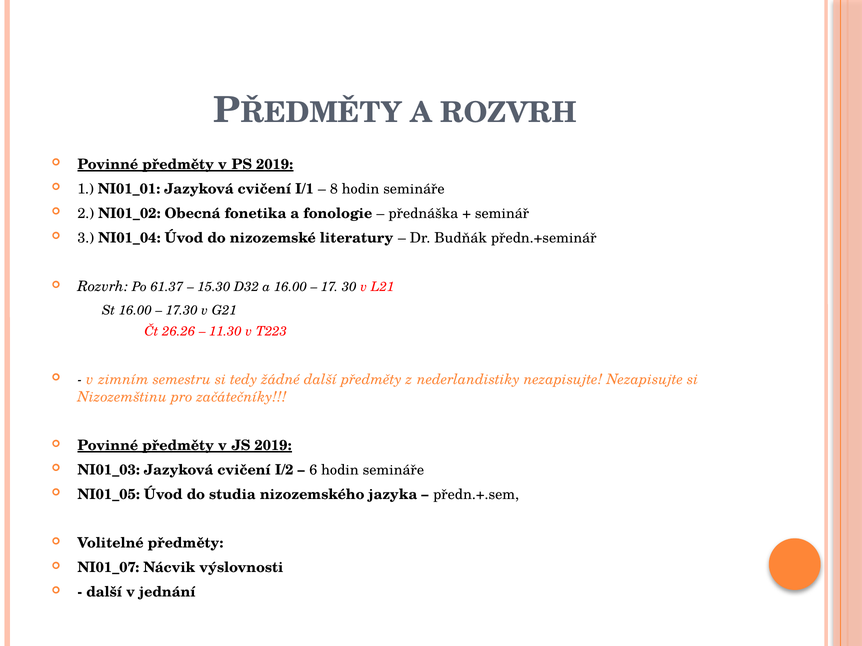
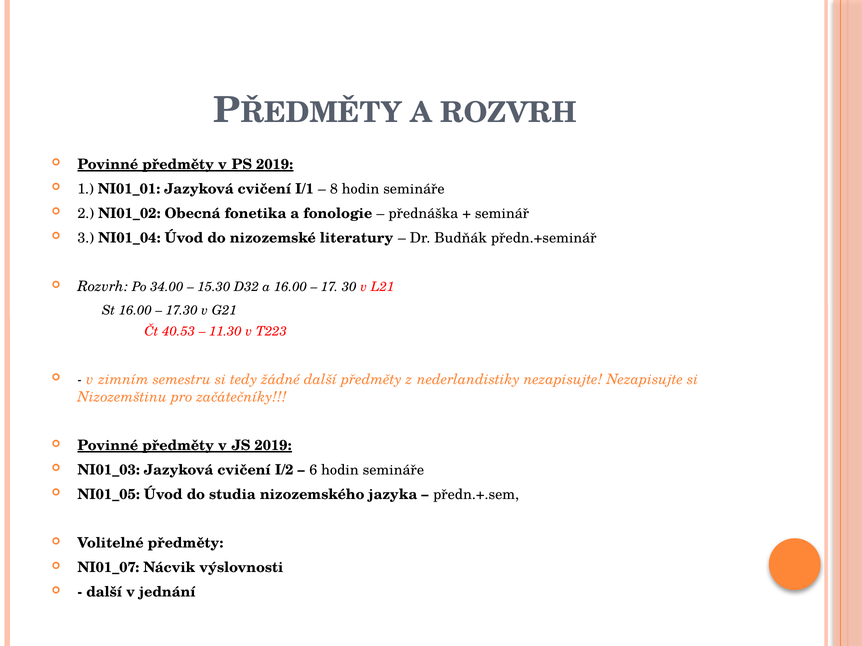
61.37: 61.37 -> 34.00 (167, 287)
26.26: 26.26 -> 40.53 (179, 332)
